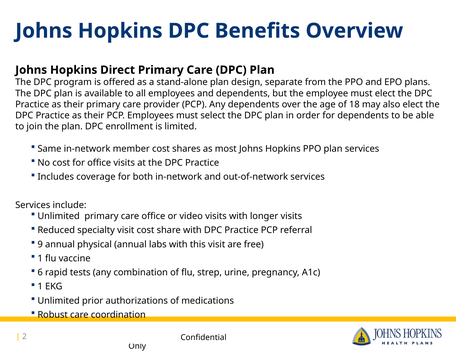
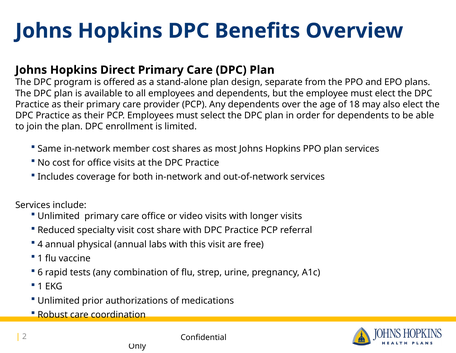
9: 9 -> 4 (40, 244)
